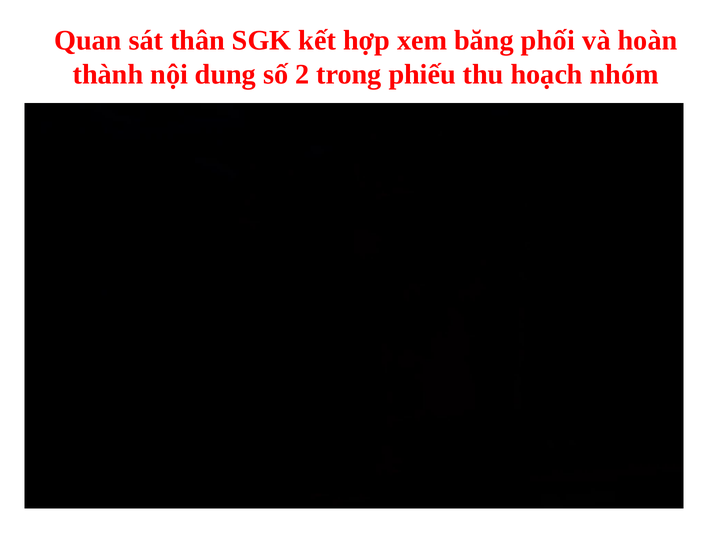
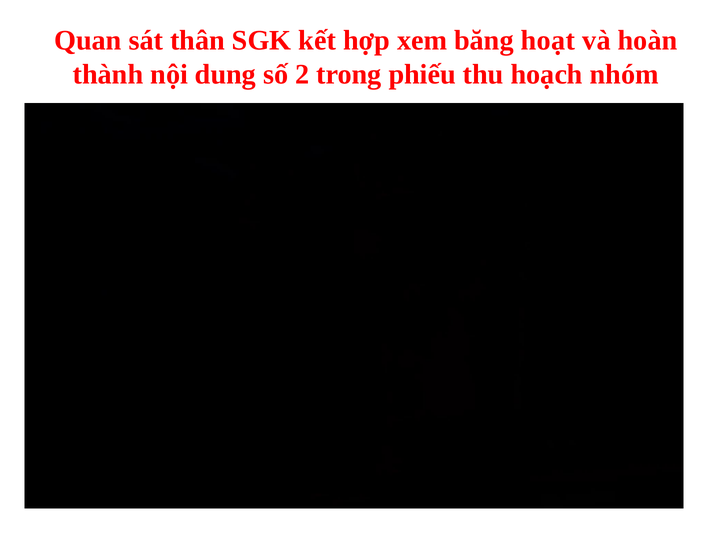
phối: phối -> hoạt (548, 41)
